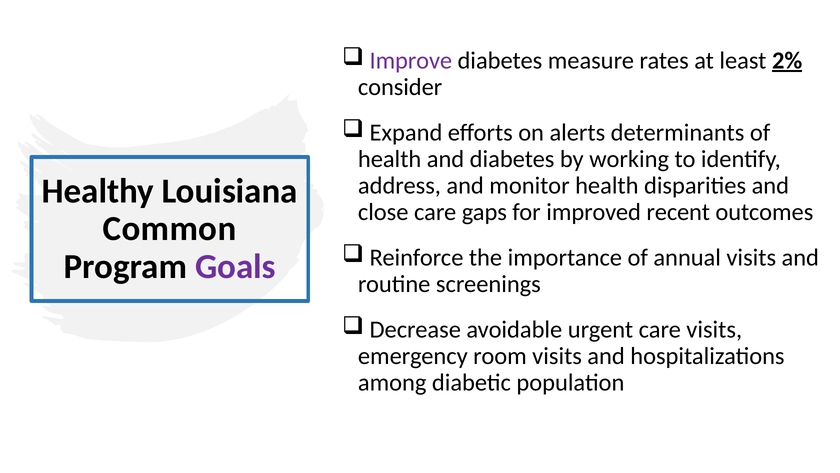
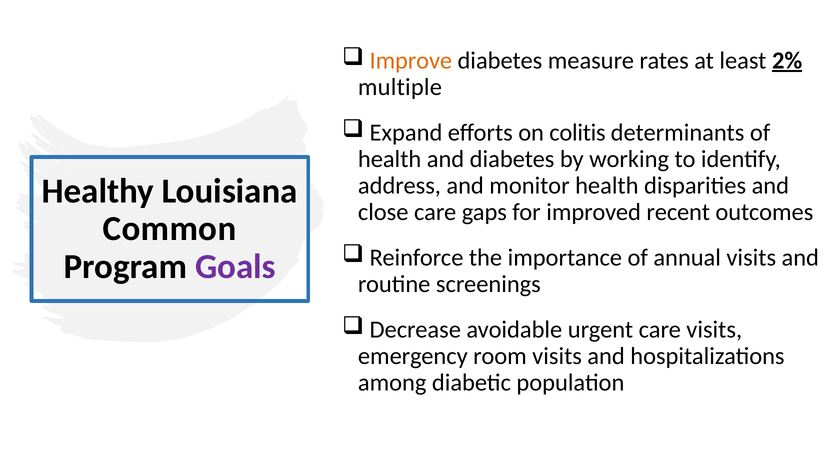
Improve colour: purple -> orange (411, 60)
consider: consider -> multiple (400, 87)
alerts: alerts -> colitis (577, 133)
